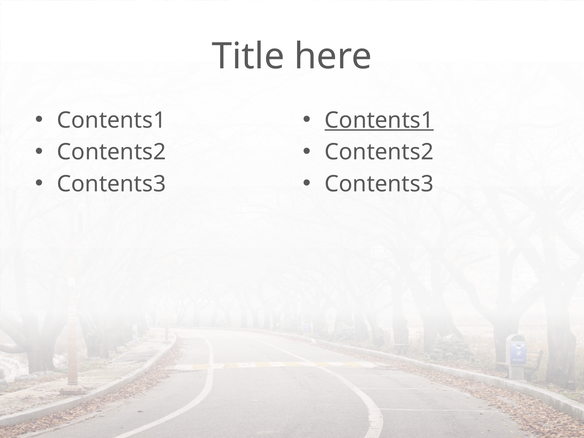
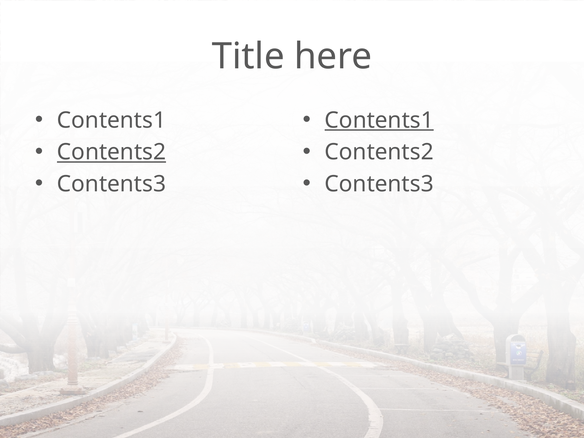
Contents2 underline: none -> present (111, 152)
